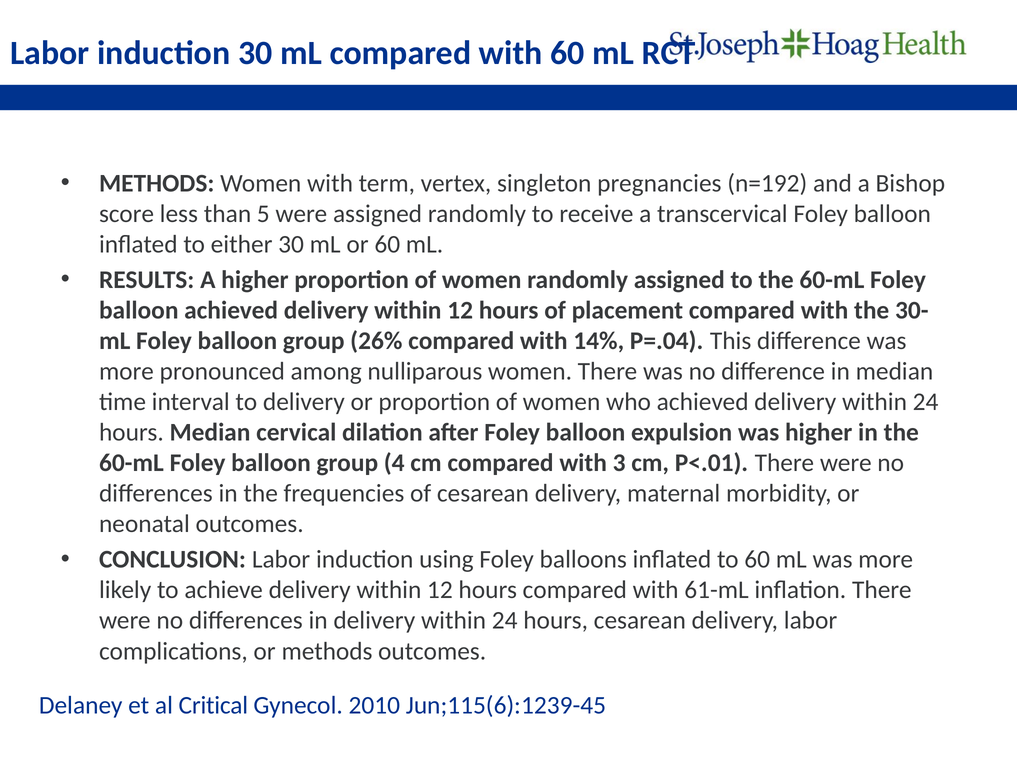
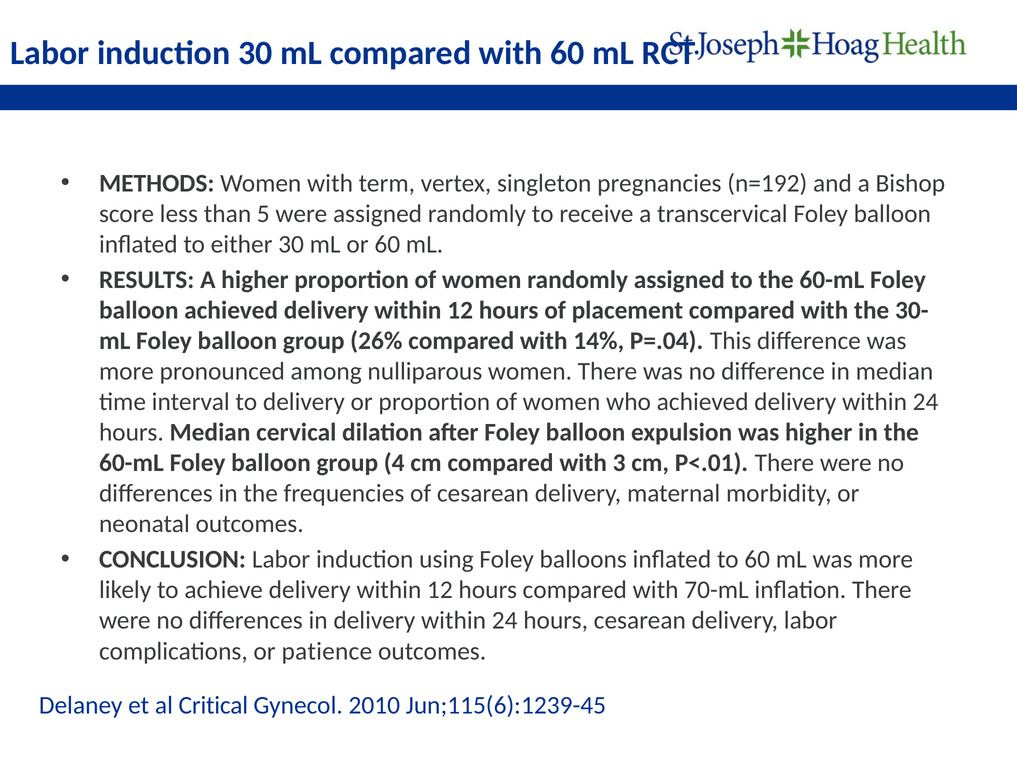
61-mL: 61-mL -> 70-mL (717, 590)
or methods: methods -> patience (327, 651)
